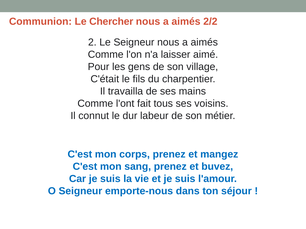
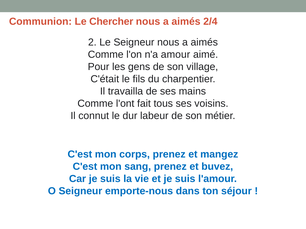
2/2: 2/2 -> 2/4 (210, 22)
laisser: laisser -> amour (176, 55)
